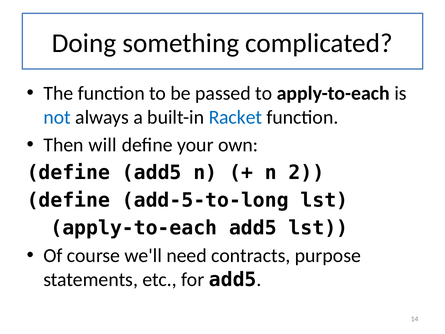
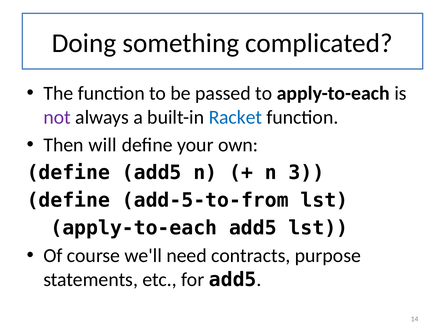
not colour: blue -> purple (57, 117)
2: 2 -> 3 (306, 172)
add-5-to-long: add-5-to-long -> add-5-to-from (205, 200)
